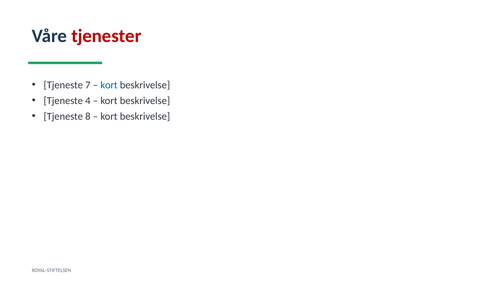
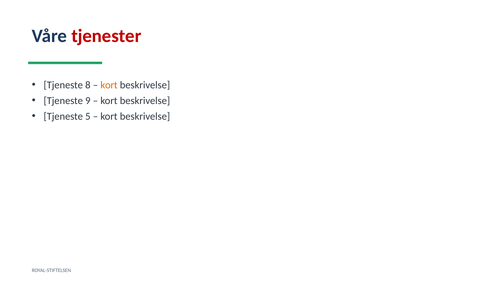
7: 7 -> 8 (88, 85)
kort colour: blue -> orange (109, 85)
4: 4 -> 9 (88, 101)
8: 8 -> 5 (88, 116)
